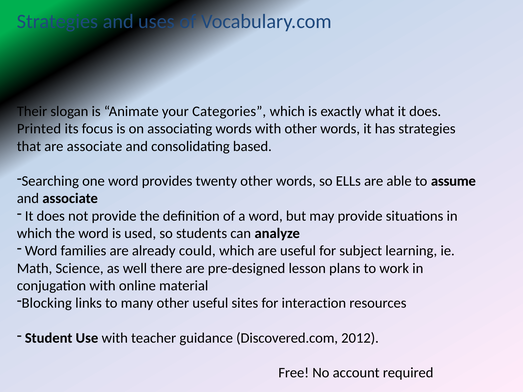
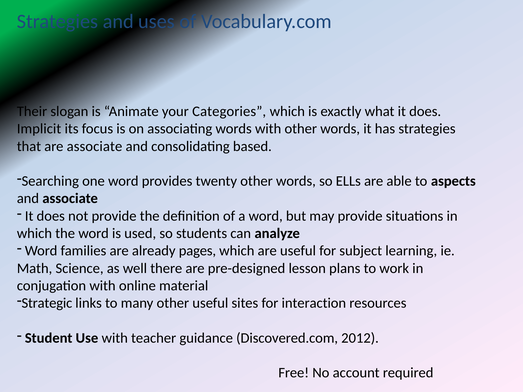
Printed: Printed -> Implicit (39, 129)
assume: assume -> aspects (453, 181)
could: could -> pages (197, 251)
Blocking: Blocking -> Strategic (47, 303)
